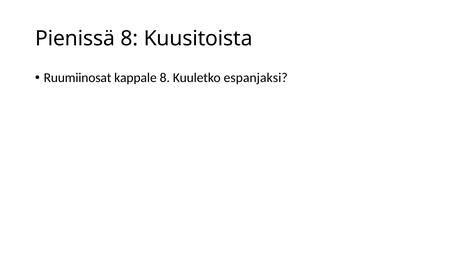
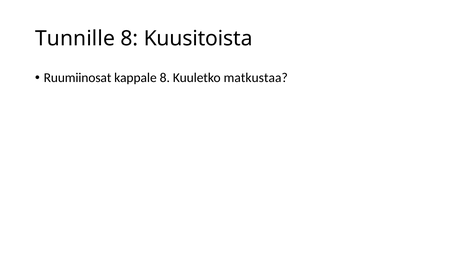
Pienissä: Pienissä -> Tunnille (75, 39)
espanjaksi: espanjaksi -> matkustaa (256, 78)
